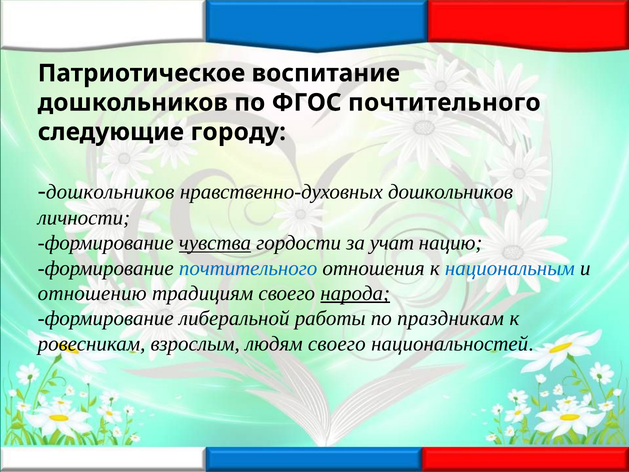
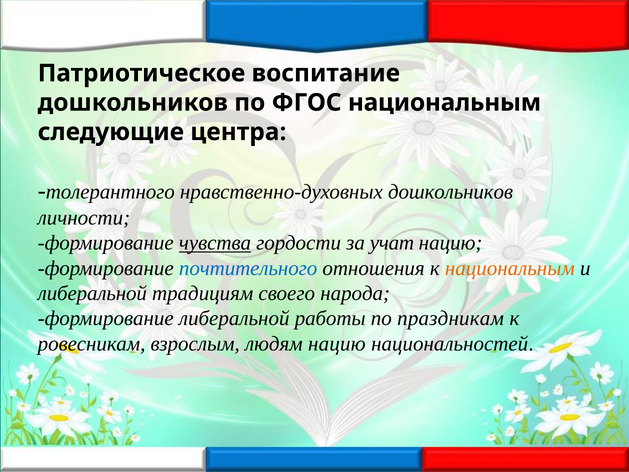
ФГОС почтительного: почтительного -> национальным (445, 103)
городу: городу -> центра (238, 132)
дошкольников: дошкольников -> толерантного (110, 192)
национальным colour: blue -> orange (510, 268)
отношению: отношению -> либеральной (92, 293)
народа underline: present -> none (355, 293)
людям своего: своего -> нацию (337, 343)
